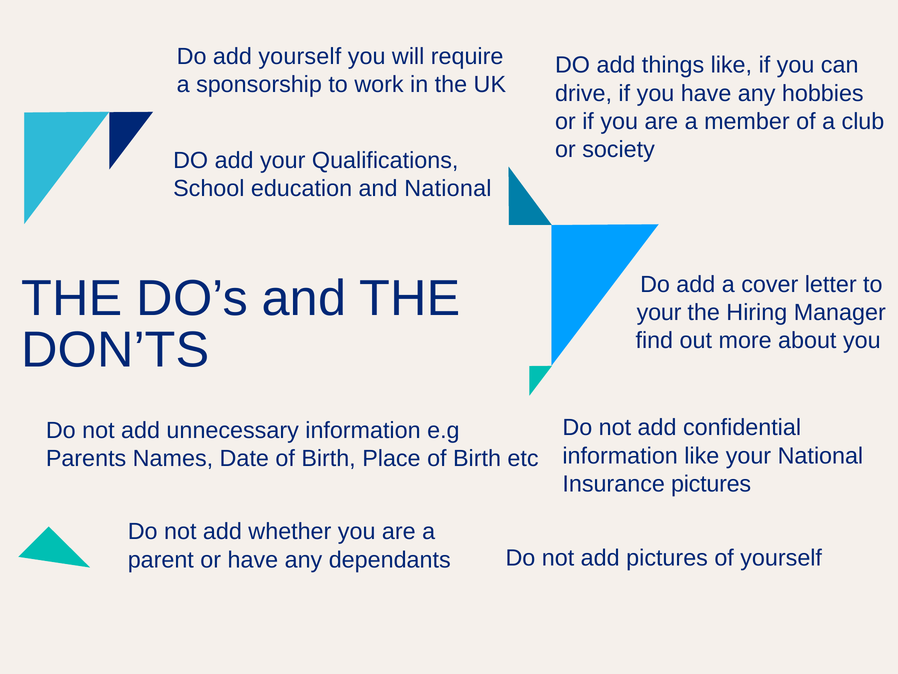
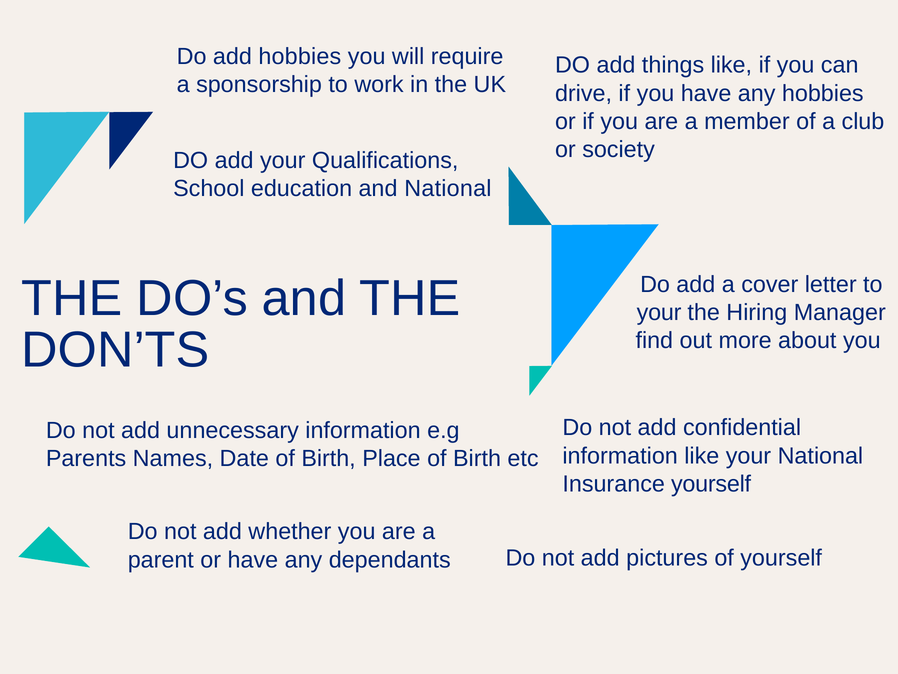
add yourself: yourself -> hobbies (300, 57)
Insurance pictures: pictures -> yourself (711, 484)
